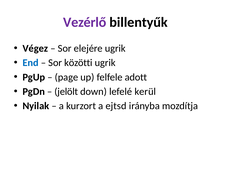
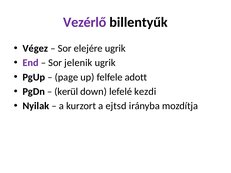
End colour: blue -> purple (31, 63)
közötti: közötti -> jelenik (78, 63)
jelölt: jelölt -> kerül (66, 92)
kerül: kerül -> kezdi (145, 92)
